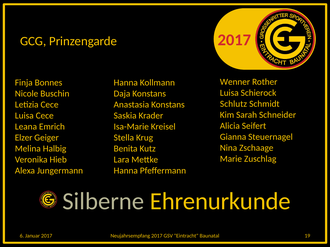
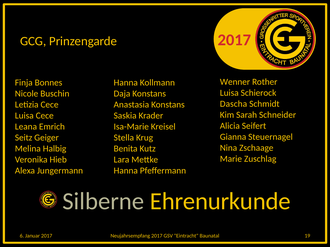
Schlutz: Schlutz -> Dascha (234, 104)
Elzer: Elzer -> Seitz (24, 138)
